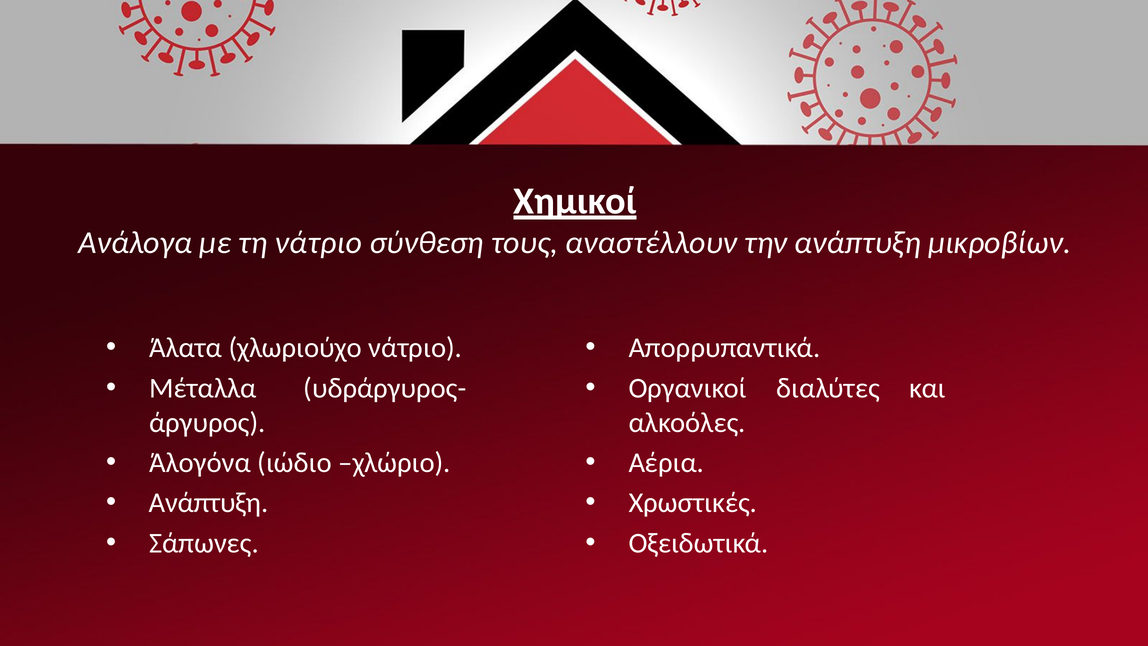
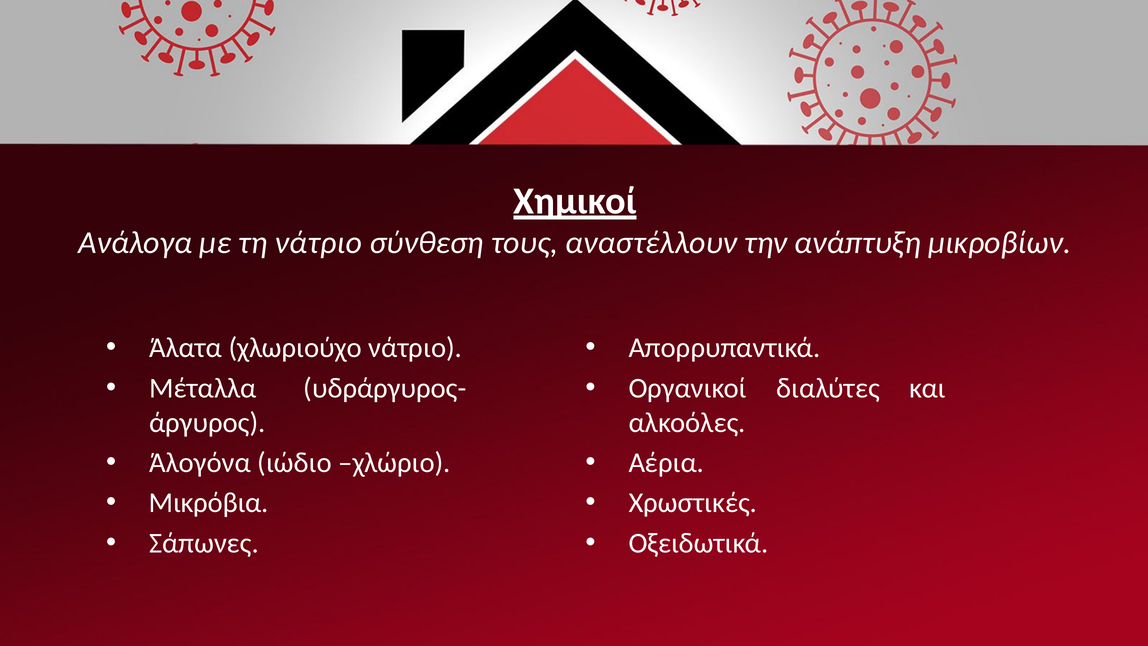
Ανάπτυξη: Ανάπτυξη -> Μικρόβια (209, 503)
